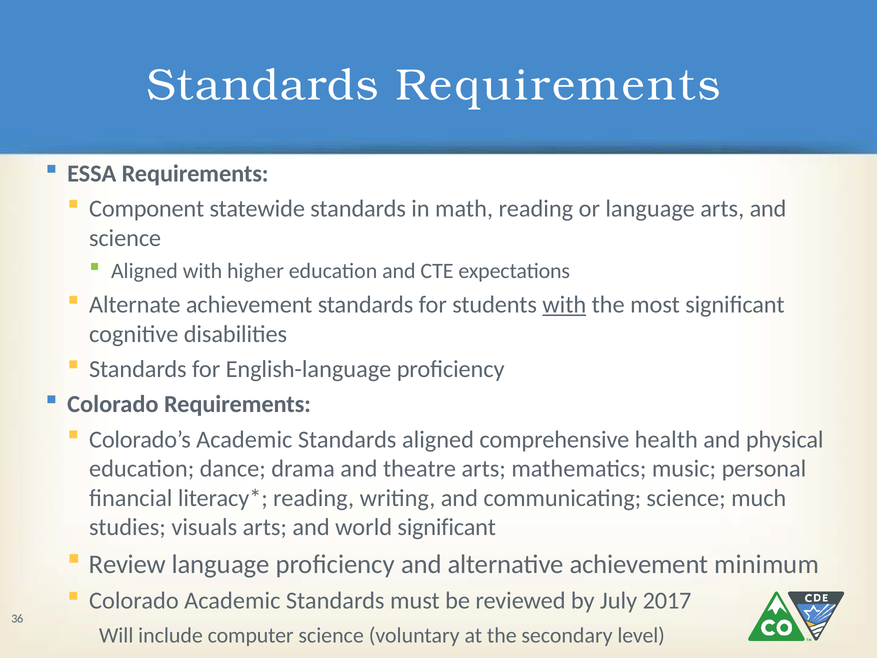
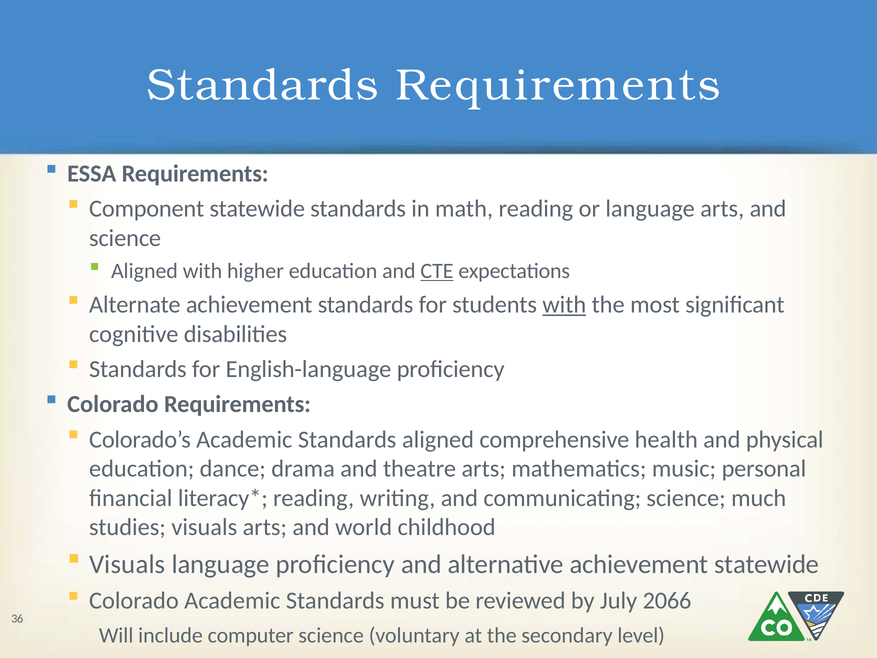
CTE underline: none -> present (437, 271)
world significant: significant -> childhood (447, 527)
Review: Review -> Visuals (127, 564)
achievement minimum: minimum -> statewide (767, 564)
2017: 2017 -> 2066 (667, 601)
